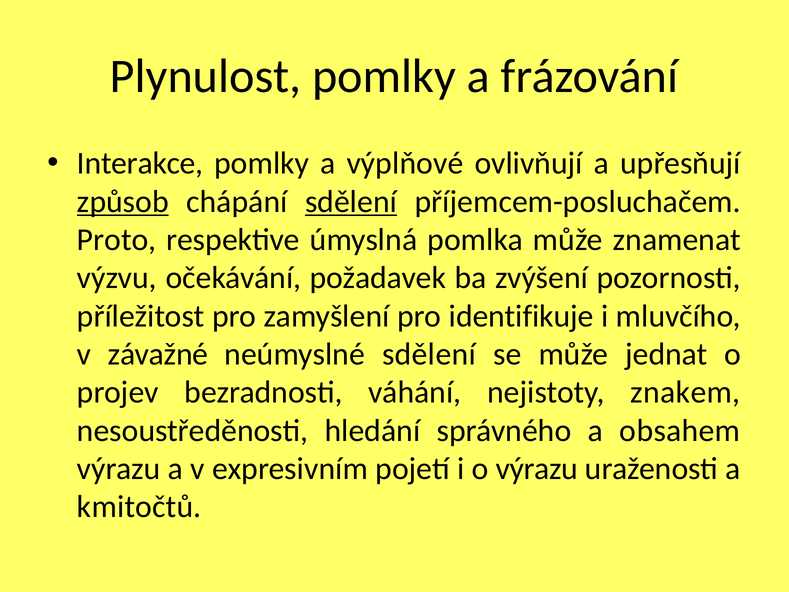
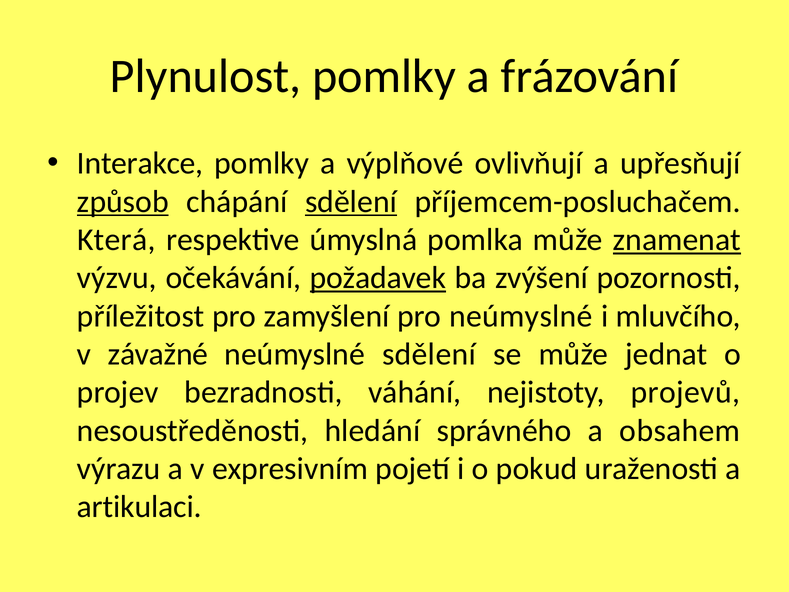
Proto: Proto -> Která (116, 240)
znamenat underline: none -> present (677, 240)
požadavek underline: none -> present (378, 278)
pro identifikuje: identifikuje -> neúmyslné (521, 316)
znakem: znakem -> projevů (685, 392)
o výrazu: výrazu -> pokud (537, 468)
kmitočtů: kmitočtů -> artikulaci (139, 507)
